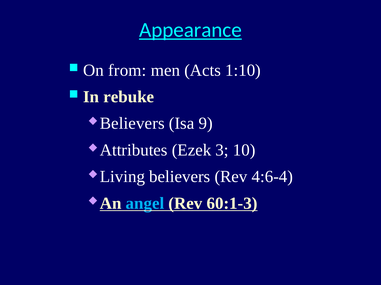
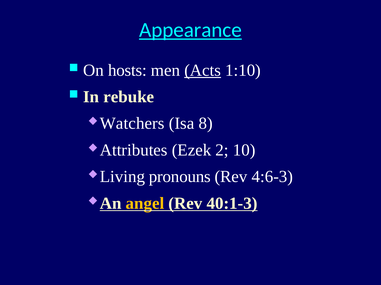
from: from -> hosts (127, 70)
Acts underline: none -> present (203, 70)
Believers: Believers -> Watchers (132, 124)
9: 9 -> 8 (206, 124)
3: 3 -> 2 (222, 150)
Living believers: believers -> pronouns (180, 177)
4:6-4: 4:6-4 -> 4:6-3 (272, 177)
angel colour: light blue -> yellow (145, 204)
60:1-3: 60:1-3 -> 40:1-3 (232, 204)
